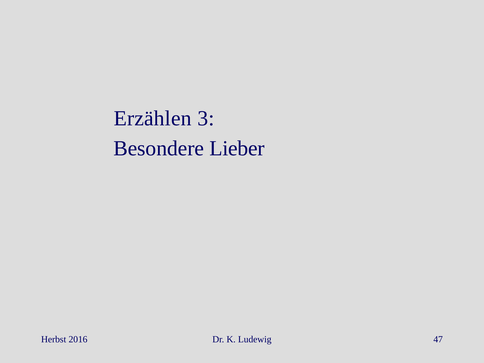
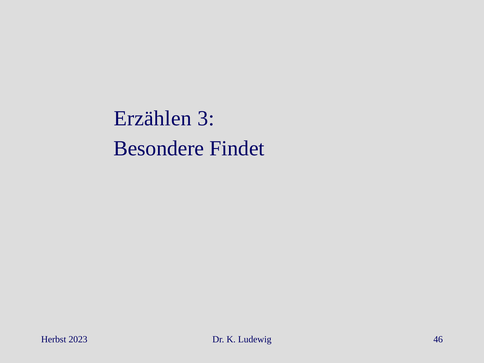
Lieber: Lieber -> Findet (237, 148)
2016: 2016 -> 2023 (78, 339)
47: 47 -> 46 (438, 339)
